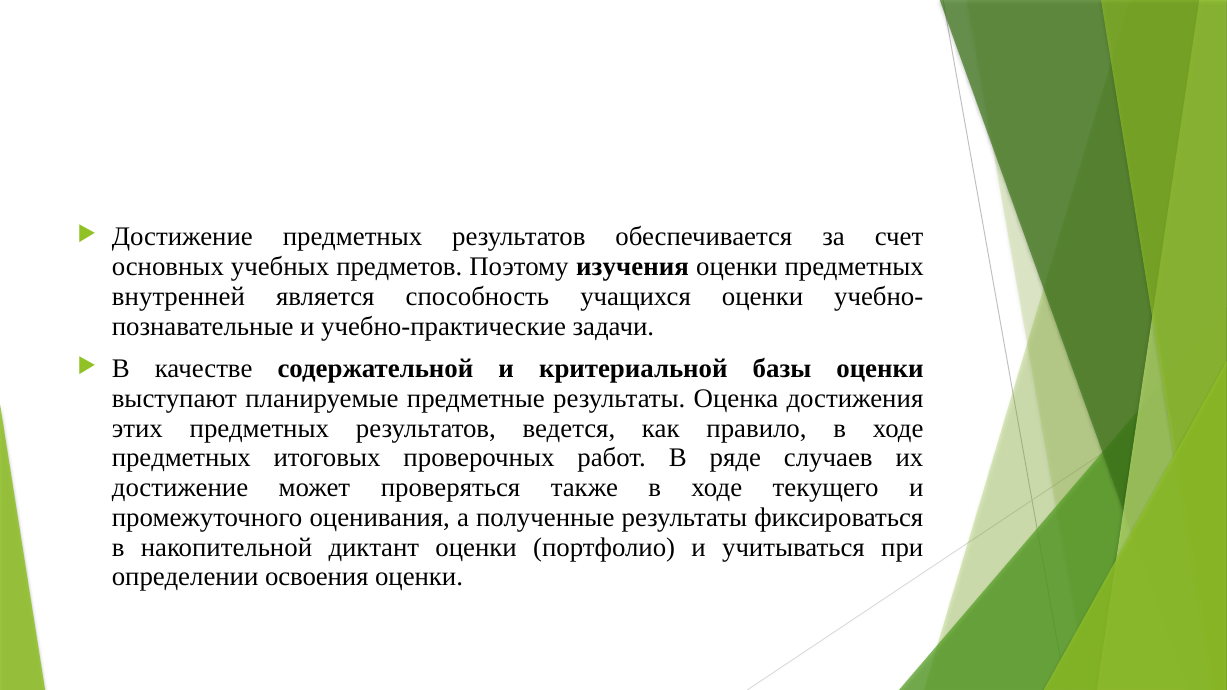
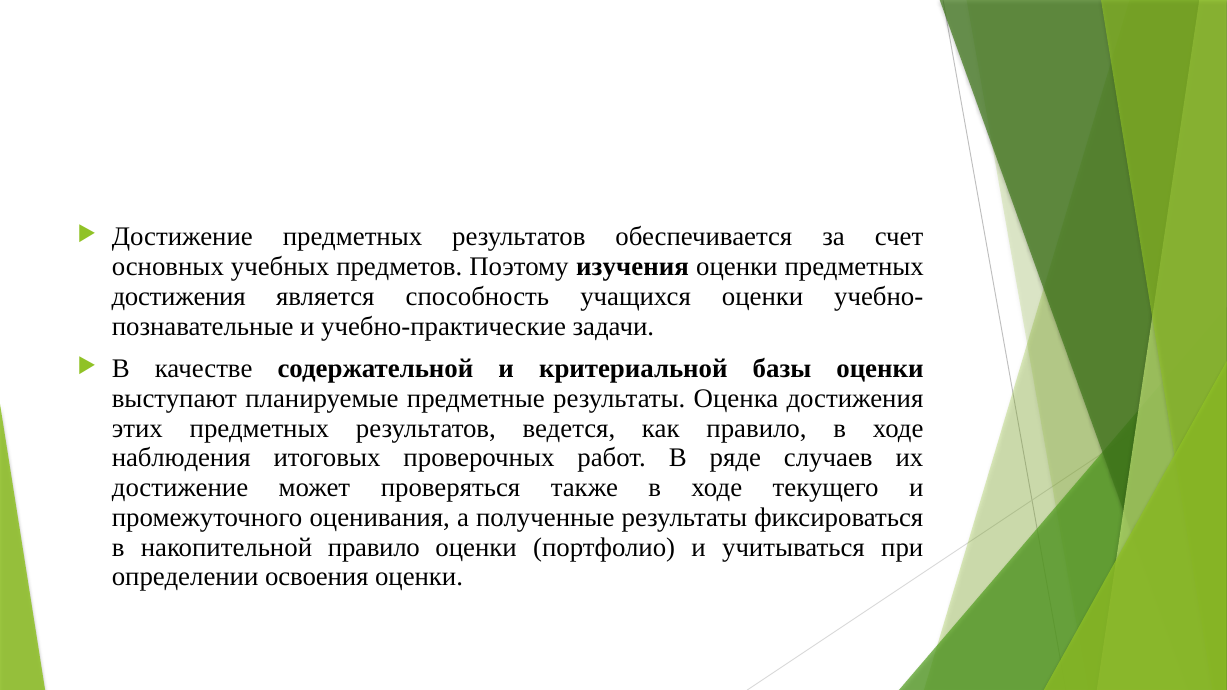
внутренней: внутренней -> достижения (179, 297)
предметных: предметных -> наблюдения (181, 458)
накопительной диктант: диктант -> правило (374, 547)
